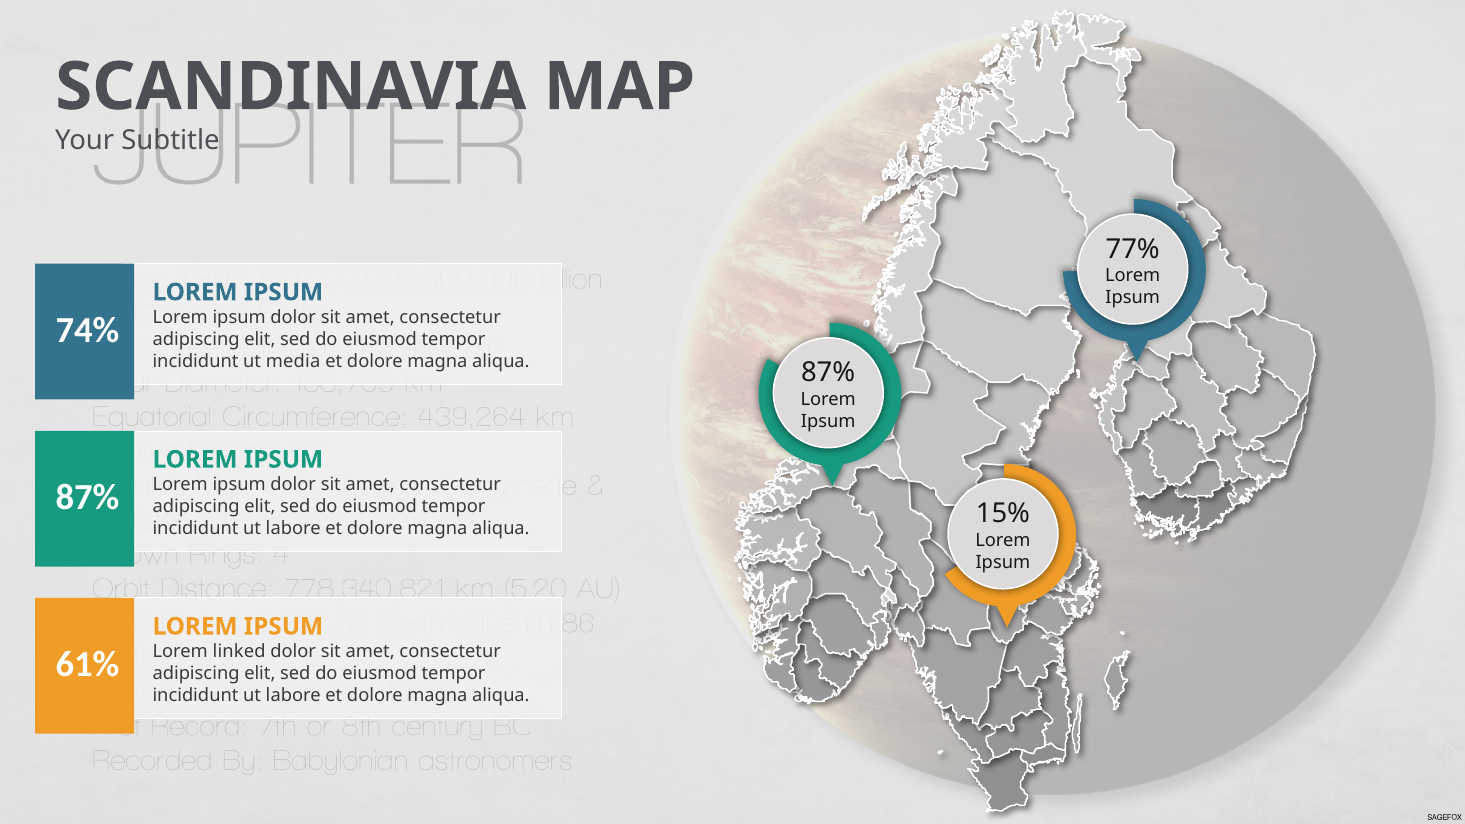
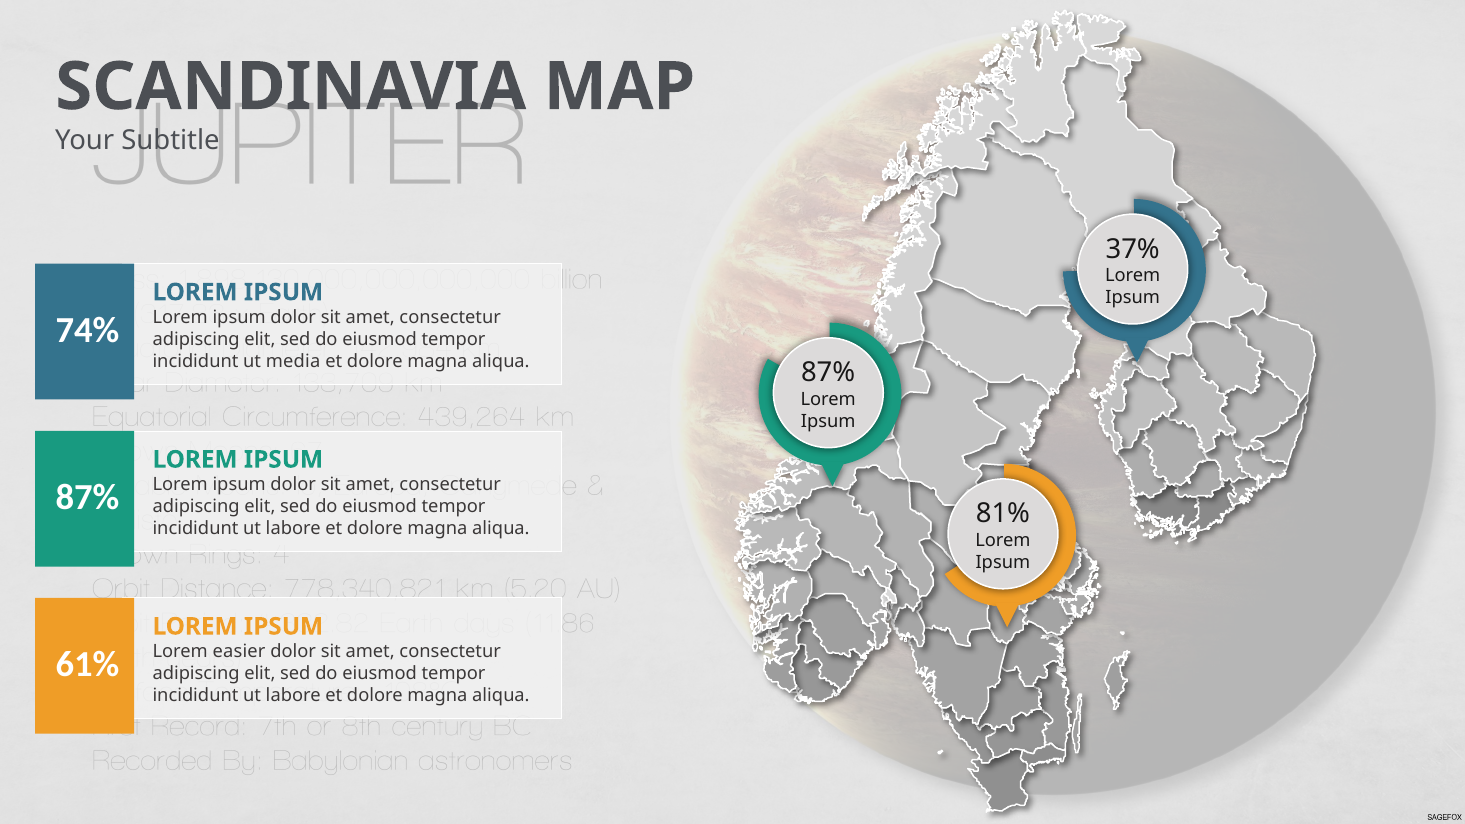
77%: 77% -> 37% (1133, 249)
15%: 15% -> 81% (1003, 514)
linked: linked -> easier (239, 652)
